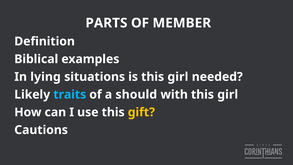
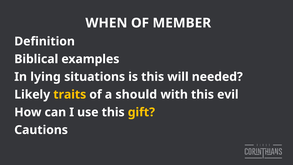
PARTS: PARTS -> WHEN (106, 23)
is this girl: girl -> will (178, 77)
traits colour: light blue -> yellow (70, 94)
with this girl: girl -> evil (228, 94)
